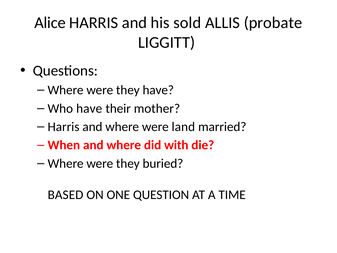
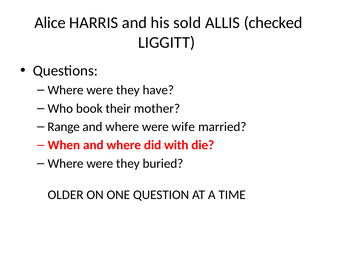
probate: probate -> checked (273, 23)
Who have: have -> book (89, 108)
Harris: Harris -> Range (64, 127)
land: land -> wife (183, 127)
BASED: BASED -> OLDER (66, 195)
